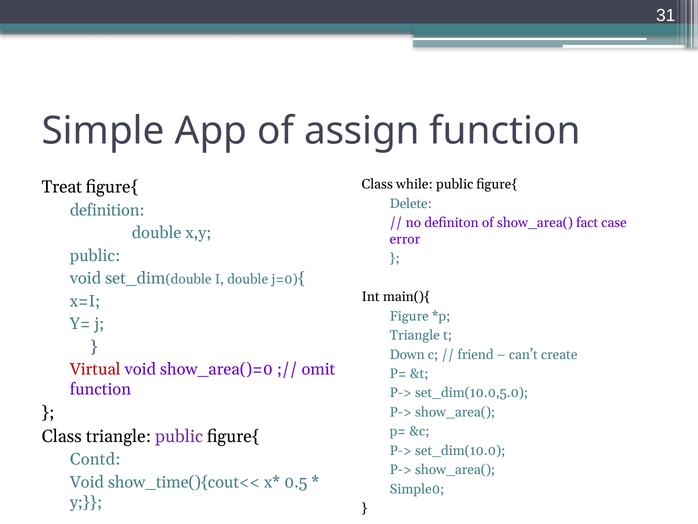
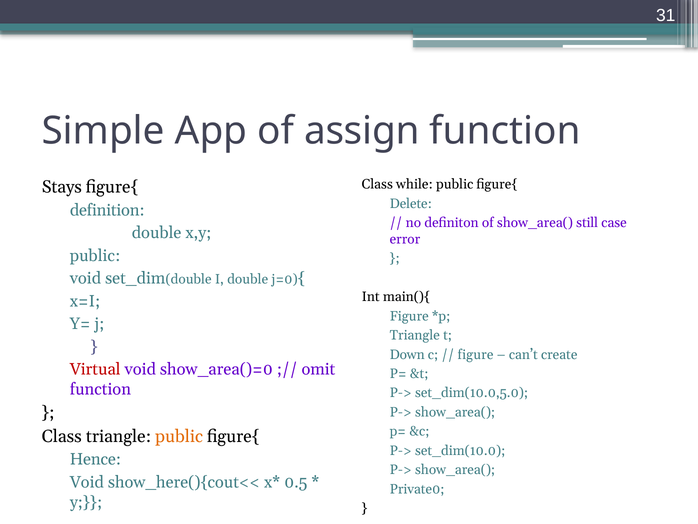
Treat: Treat -> Stays (62, 187)
fact: fact -> still (587, 223)
friend: friend -> figure (476, 354)
public colour: purple -> orange (179, 436)
Contd: Contd -> Hence (95, 459)
show_time(){cout<<: show_time(){cout<< -> show_here(){cout<< (184, 482)
Simple0: Simple0 -> Private0 (417, 489)
